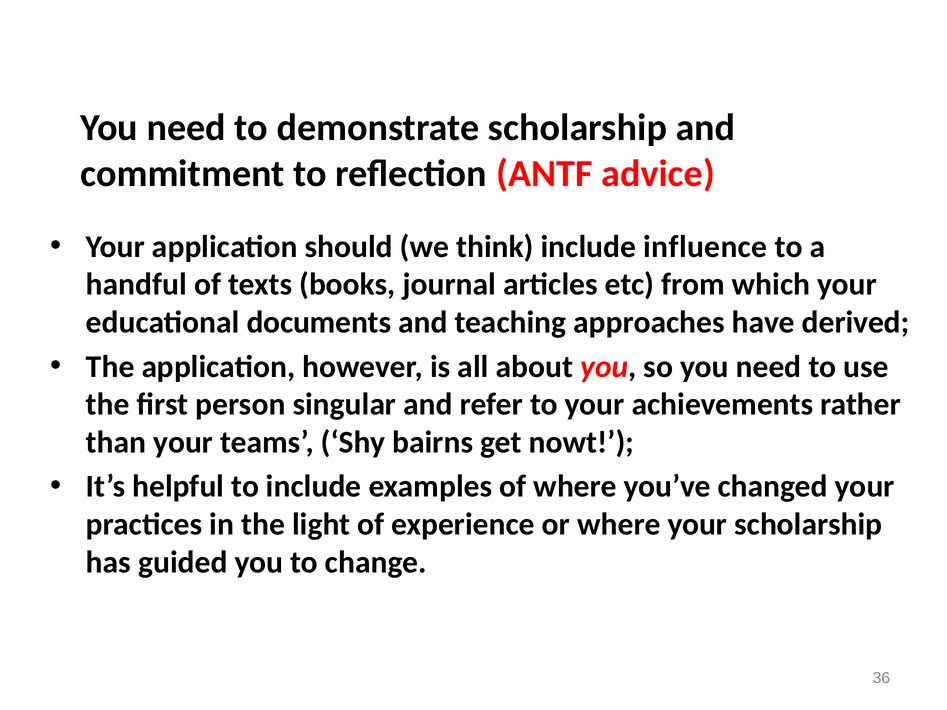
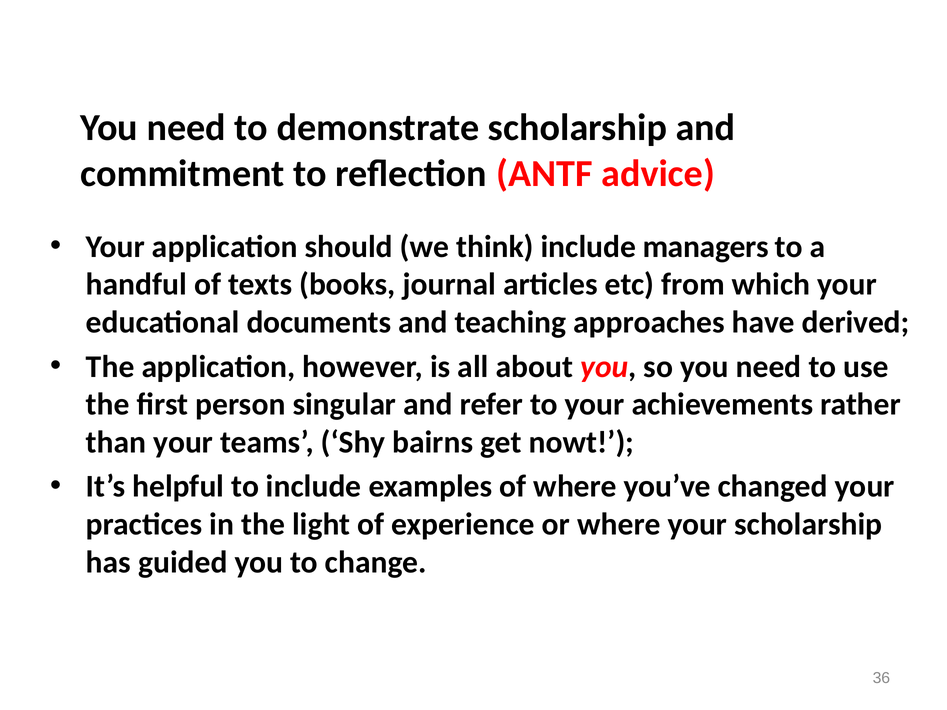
influence: influence -> managers (706, 247)
